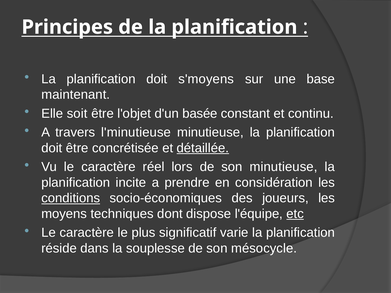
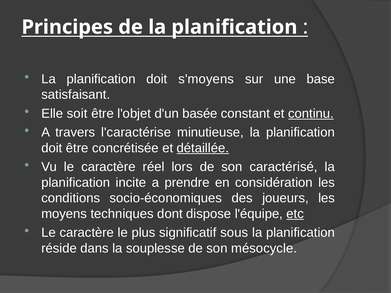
maintenant: maintenant -> satisfaisant (76, 95)
continu underline: none -> present (311, 114)
l'minutieuse: l'minutieuse -> l'caractérise (136, 133)
son minutieuse: minutieuse -> caractérisé (284, 167)
conditions underline: present -> none (71, 198)
varie: varie -> sous (234, 233)
